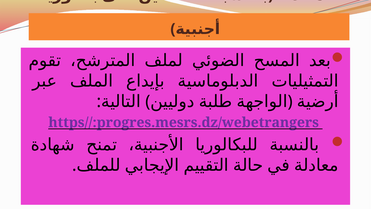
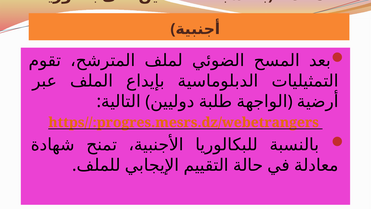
https//:progres.mesrs.dz/webetrangers colour: purple -> orange (184, 122)
